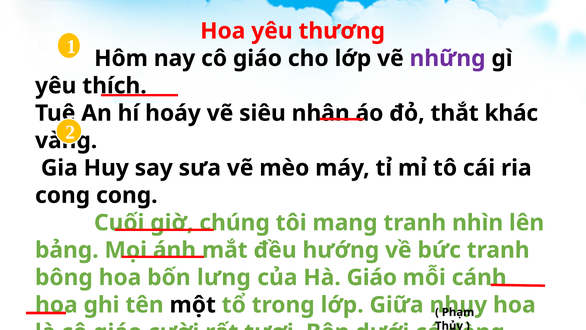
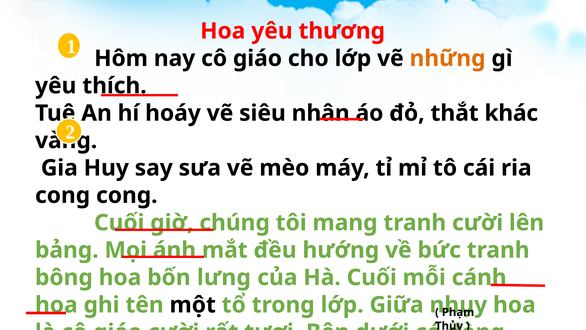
những colour: purple -> orange (448, 58)
tranh nhìn: nhìn -> cười (478, 223)
Hà Giáo: Giáo -> Cuối (372, 277)
